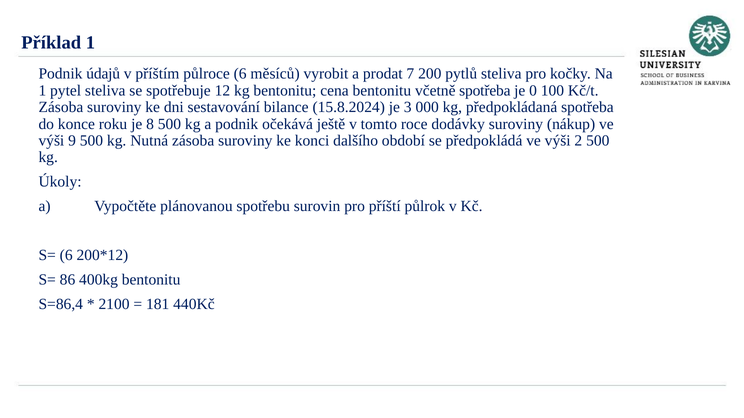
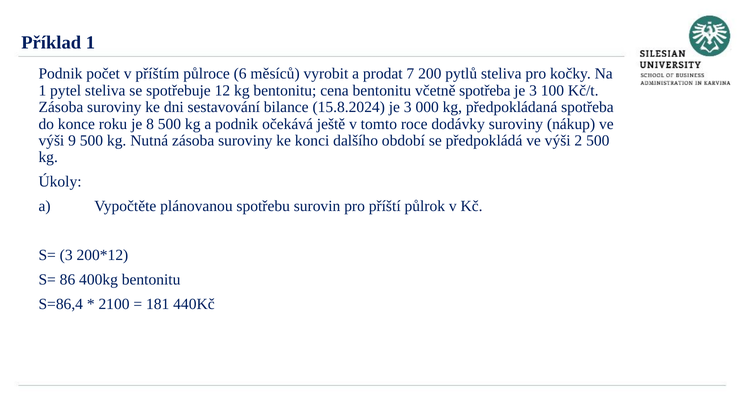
údajů: údajů -> počet (103, 74)
0: 0 -> 3 (533, 91)
S= 6: 6 -> 3 (66, 256)
